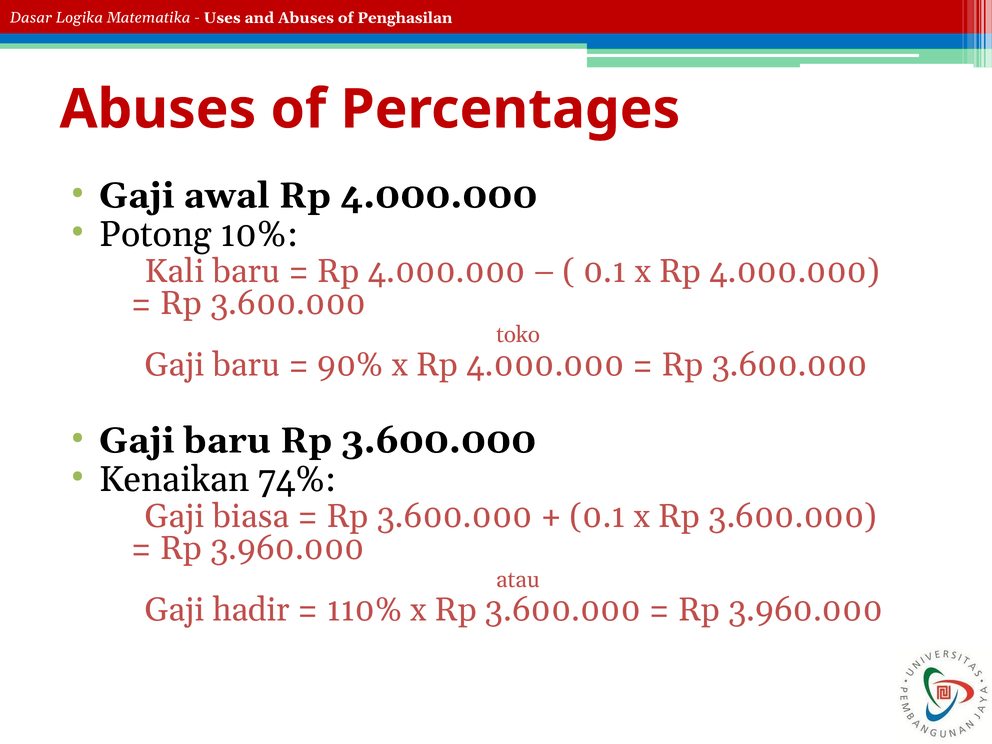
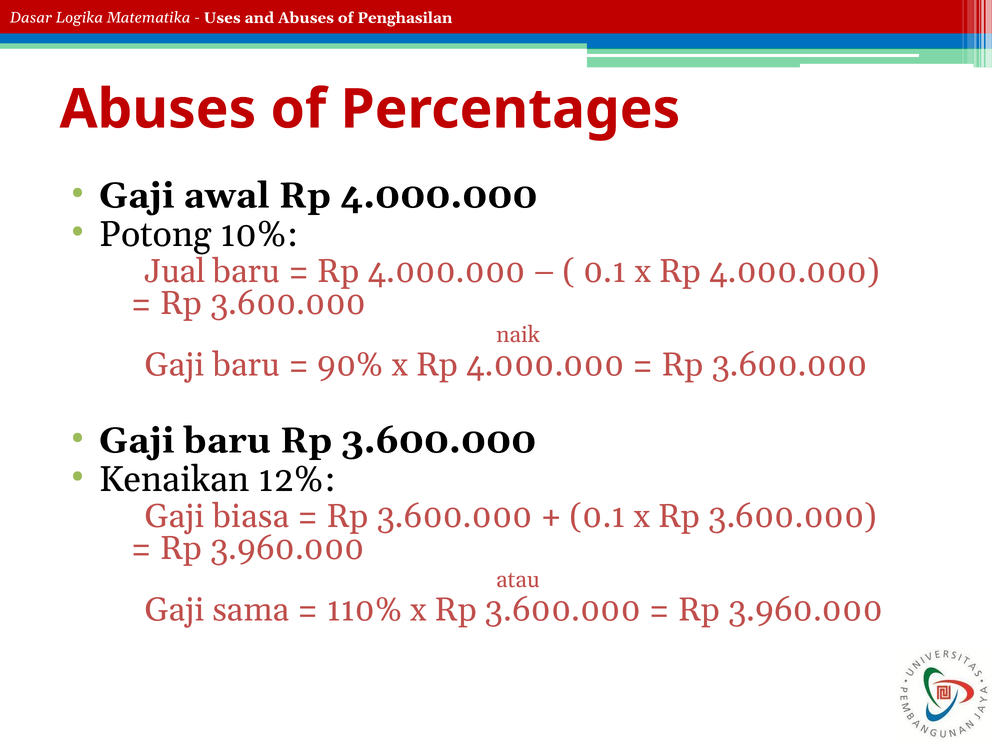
Kali: Kali -> Jual (175, 271)
toko: toko -> naik (518, 335)
74%: 74% -> 12% (297, 479)
hadir: hadir -> sama (251, 610)
